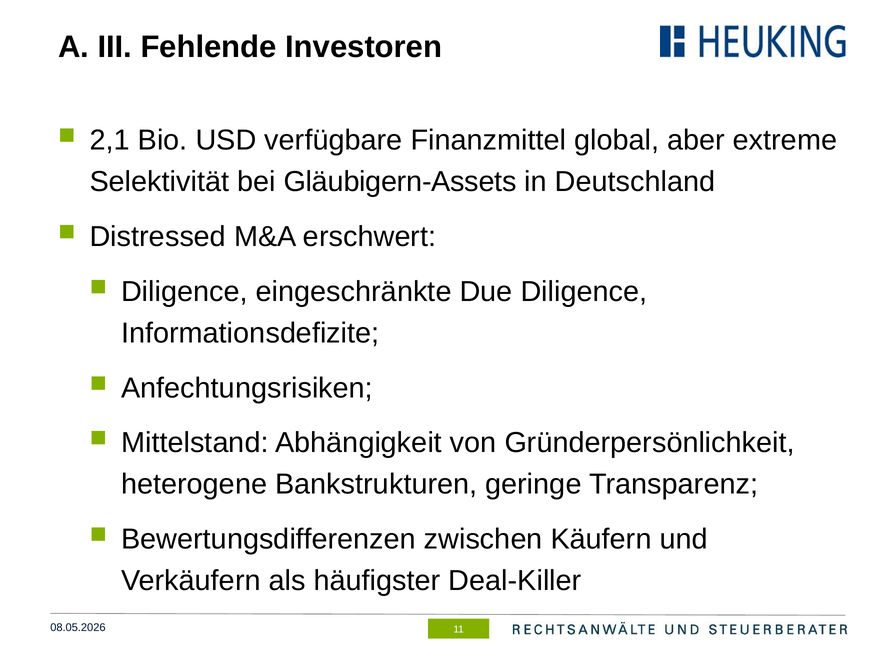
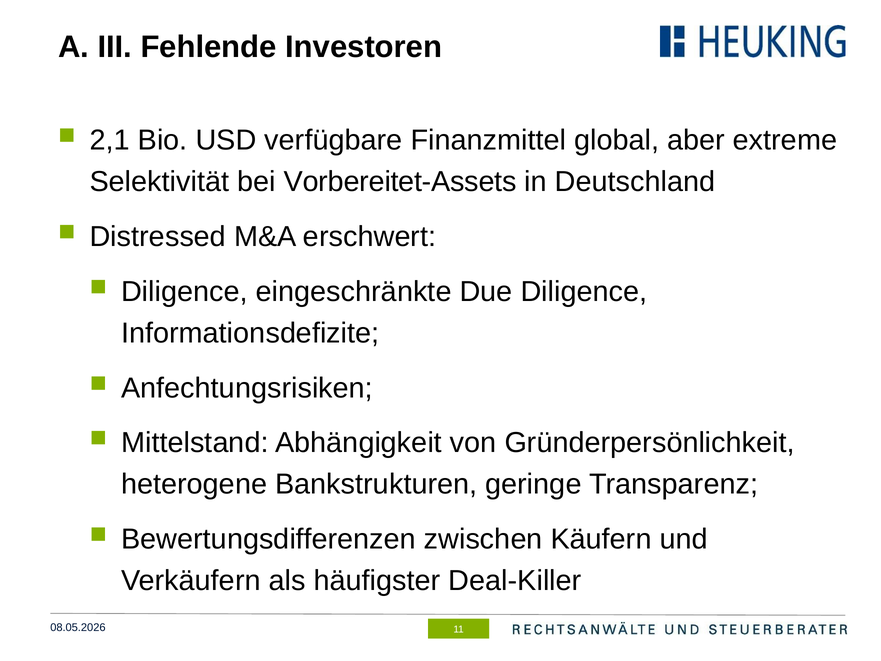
Gläubigern-Assets: Gläubigern-Assets -> Vorbereitet-Assets (400, 182)
